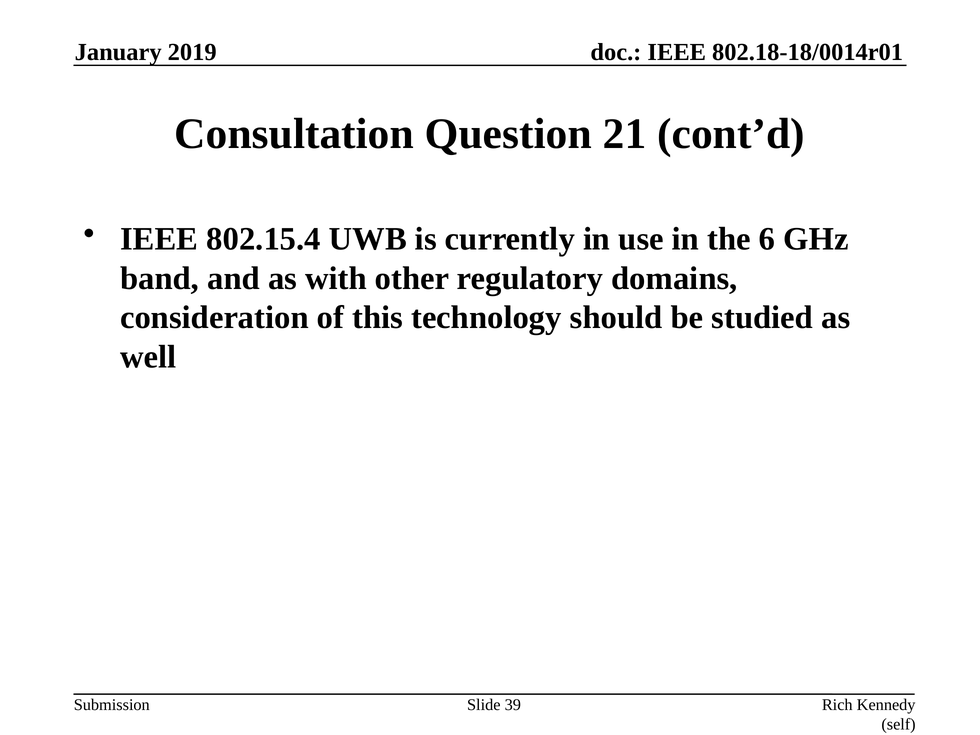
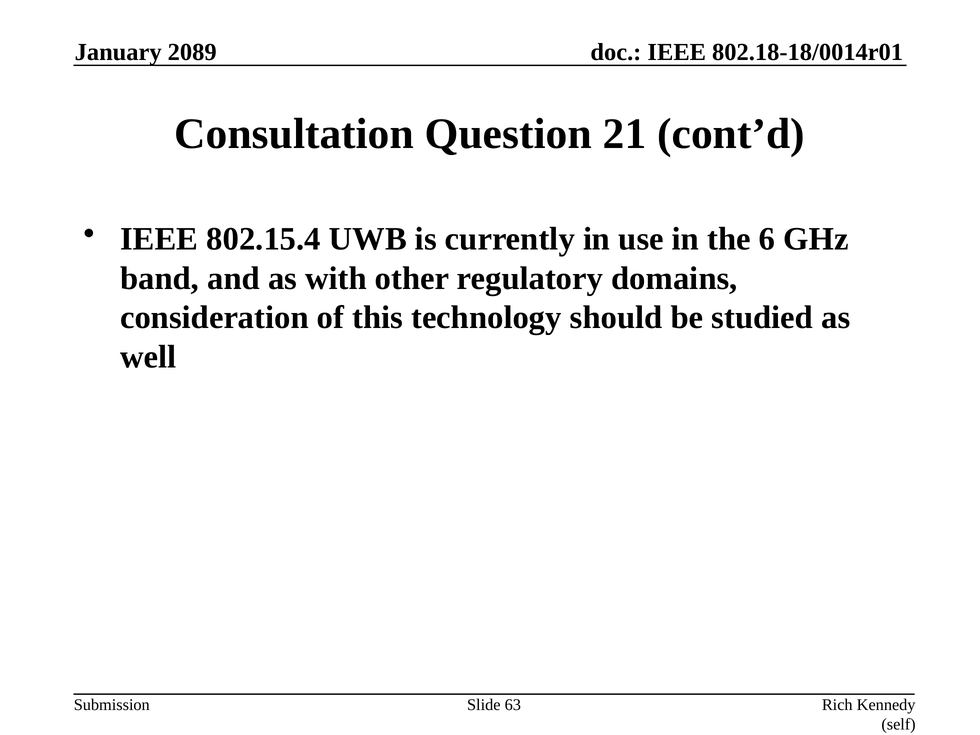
2019: 2019 -> 2089 (192, 52)
39: 39 -> 63 (513, 705)
